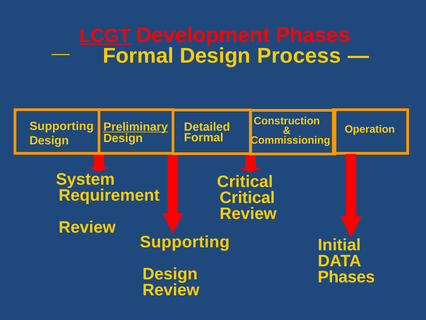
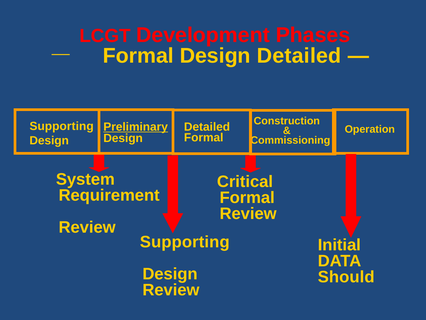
LCGT underline: present -> none (105, 36)
Design Process: Process -> Detailed (299, 56)
Critical: Critical -> Formal (247, 197)
Phases: Phases -> Should (346, 276)
